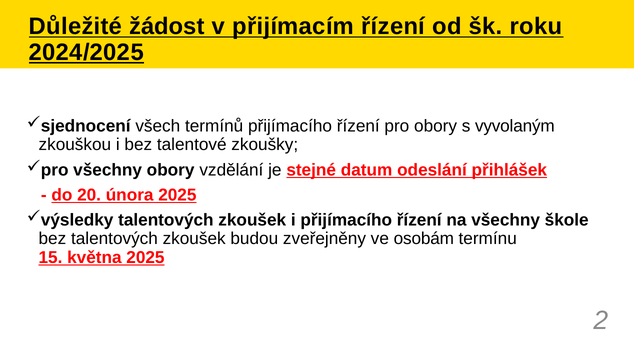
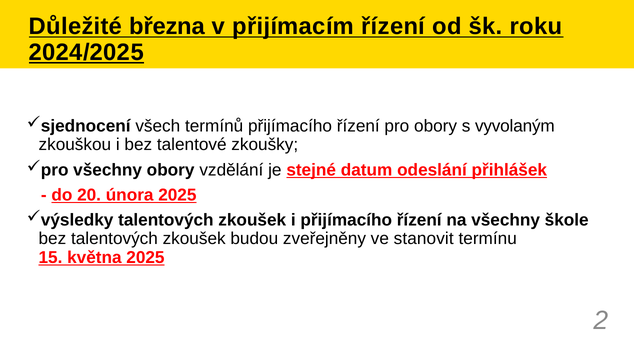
žádost: žádost -> března (167, 27)
osobám: osobám -> stanovit (424, 239)
